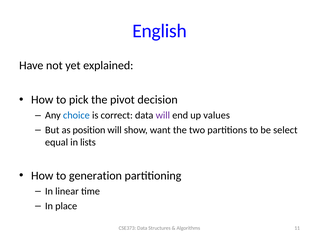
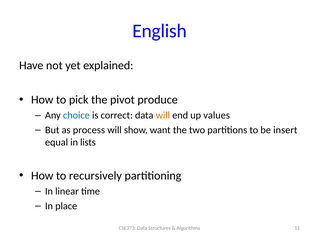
decision: decision -> produce (158, 100)
will colour: purple -> orange (163, 116)
position: position -> process (89, 130)
select: select -> insert (285, 130)
generation: generation -> recursively (95, 176)
